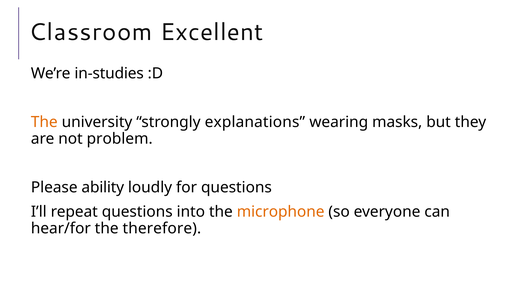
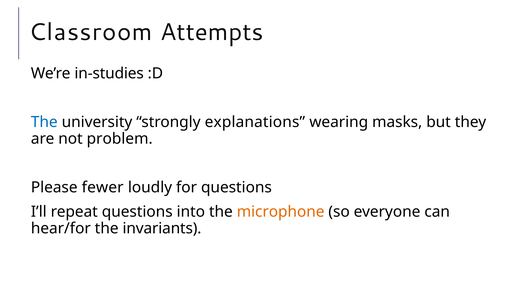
Excellent: Excellent -> Attempts (212, 32)
The colour: orange -> blue (44, 122)
ability: ability -> fewer (103, 188)
therefore: therefore -> invariants (162, 229)
